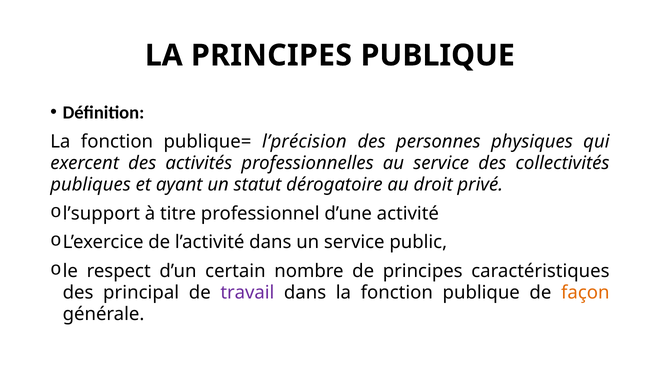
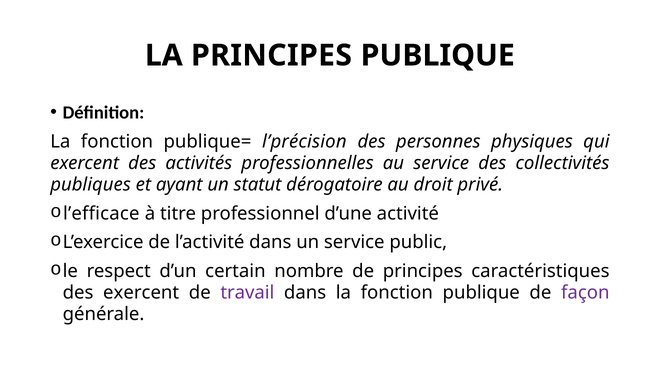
l’support: l’support -> l’efficace (101, 214)
des principal: principal -> exercent (141, 293)
façon colour: orange -> purple (585, 293)
